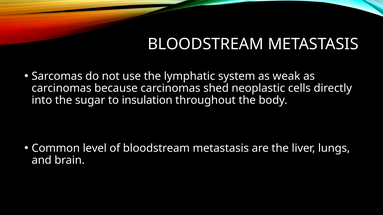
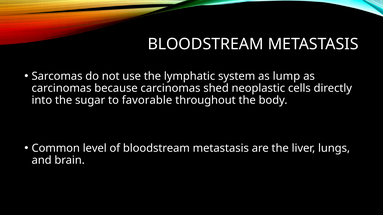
weak: weak -> lump (286, 76)
insulation: insulation -> favorable (147, 100)
